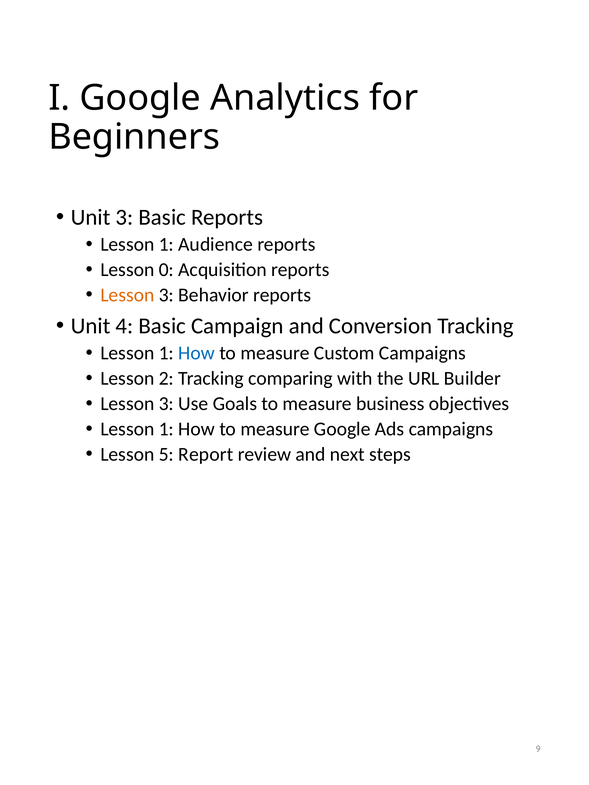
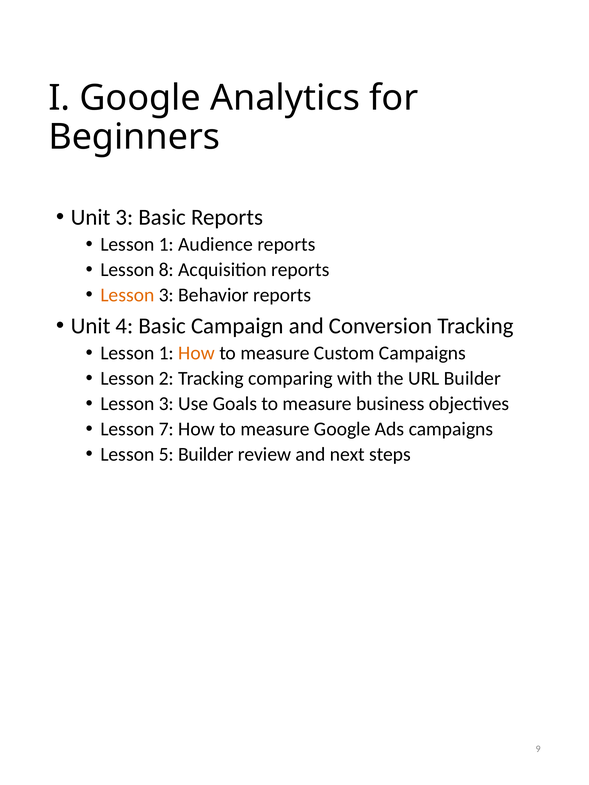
0: 0 -> 8 (166, 270)
How colour: blue -> orange (197, 353)
1: 1 -> 7 (166, 429)
5 Report: Report -> Builder (206, 454)
